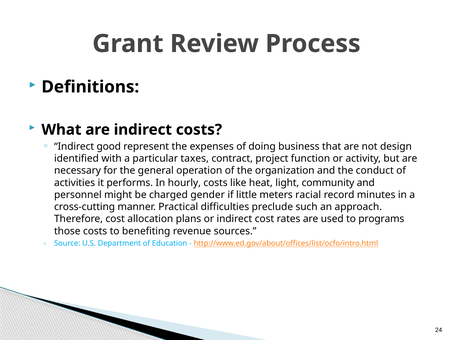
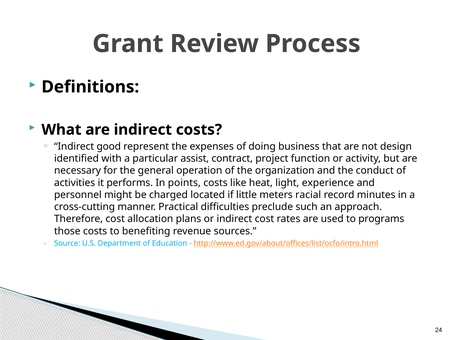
taxes: taxes -> assist (195, 158)
hourly: hourly -> points (184, 183)
community: community -> experience (328, 183)
gender: gender -> located (208, 195)
